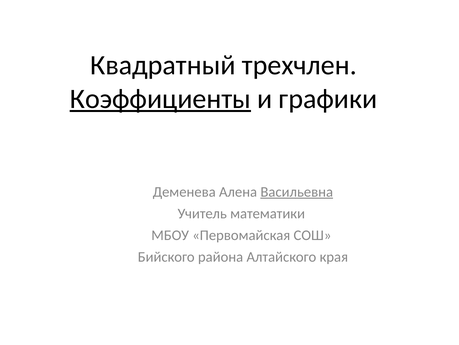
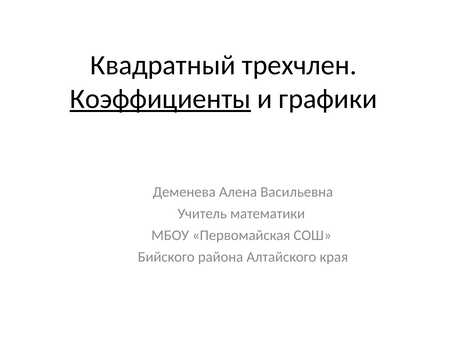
Васильевна underline: present -> none (297, 191)
